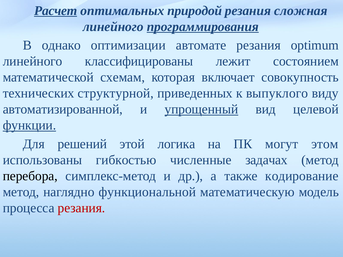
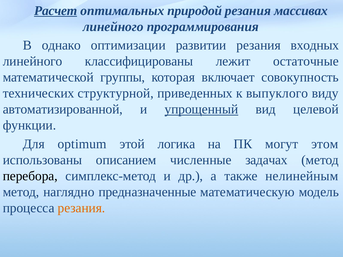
сложная: сложная -> массивах (301, 11)
программирования underline: present -> none (203, 27)
автомате: автомате -> развитии (201, 45)
optimum: optimum -> входных (315, 45)
состоянием: состоянием -> остаточные (306, 61)
схемам: схемам -> группы (123, 77)
функции underline: present -> none (29, 125)
решений: решений -> optimum (82, 144)
гибкостью: гибкостью -> описанием (126, 160)
кодирование: кодирование -> нелинейным (302, 176)
функциональной: функциональной -> предназначенные (147, 192)
резания colour: red -> orange (82, 208)
